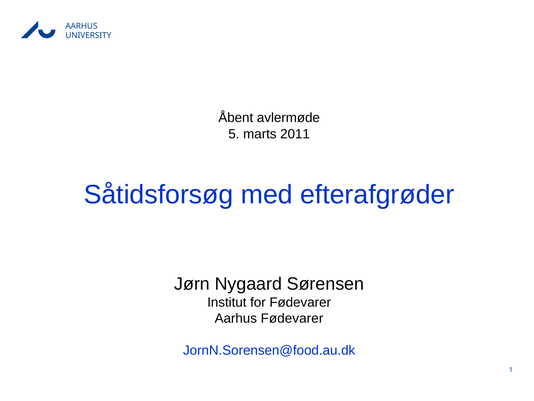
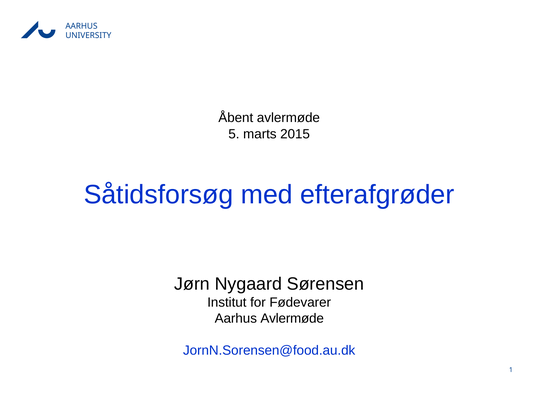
2011: 2011 -> 2015 (295, 134)
Aarhus Fødevarer: Fødevarer -> Avlermøde (292, 318)
